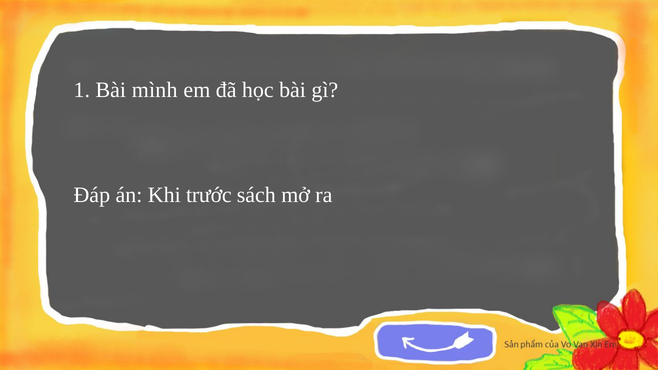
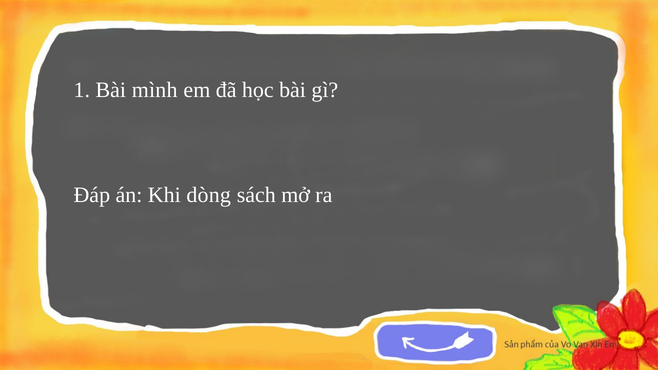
trước: trước -> dòng (209, 195)
